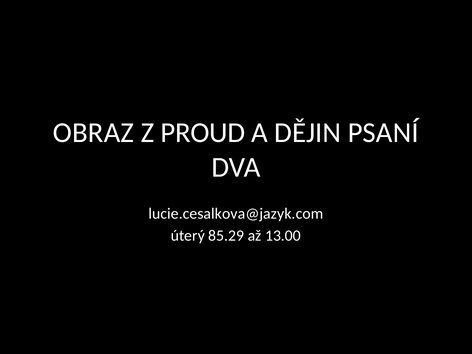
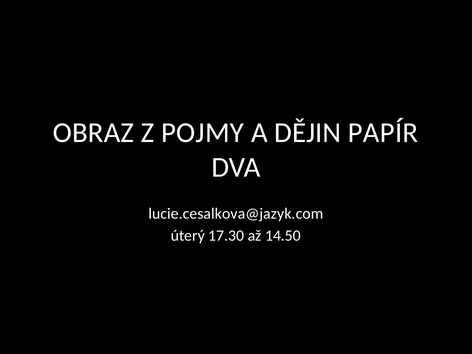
PROUD: PROUD -> POJMY (203, 133)
PSANÍ: PSANÍ -> PAPÍR (383, 133)
85.29: 85.29 -> 17.30 (226, 236)
13.00: 13.00 -> 14.50 (283, 236)
